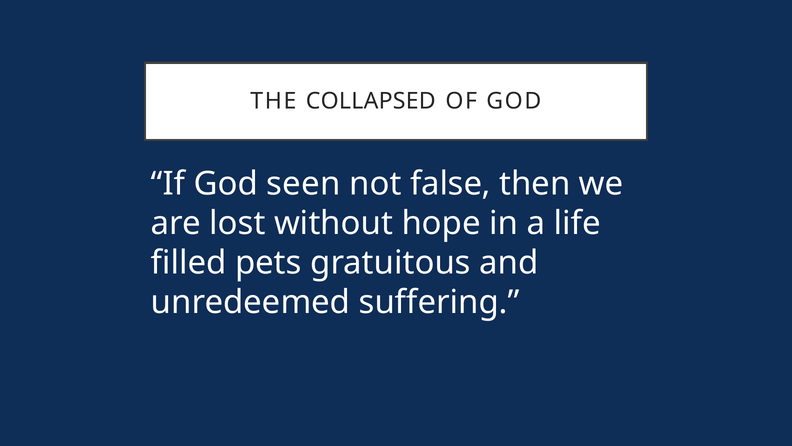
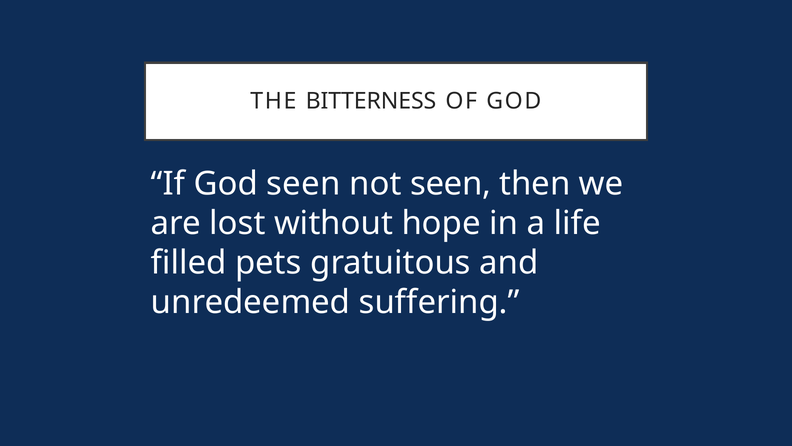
COLLAPSED: COLLAPSED -> BITTERNESS (371, 101)
not false: false -> seen (451, 183)
